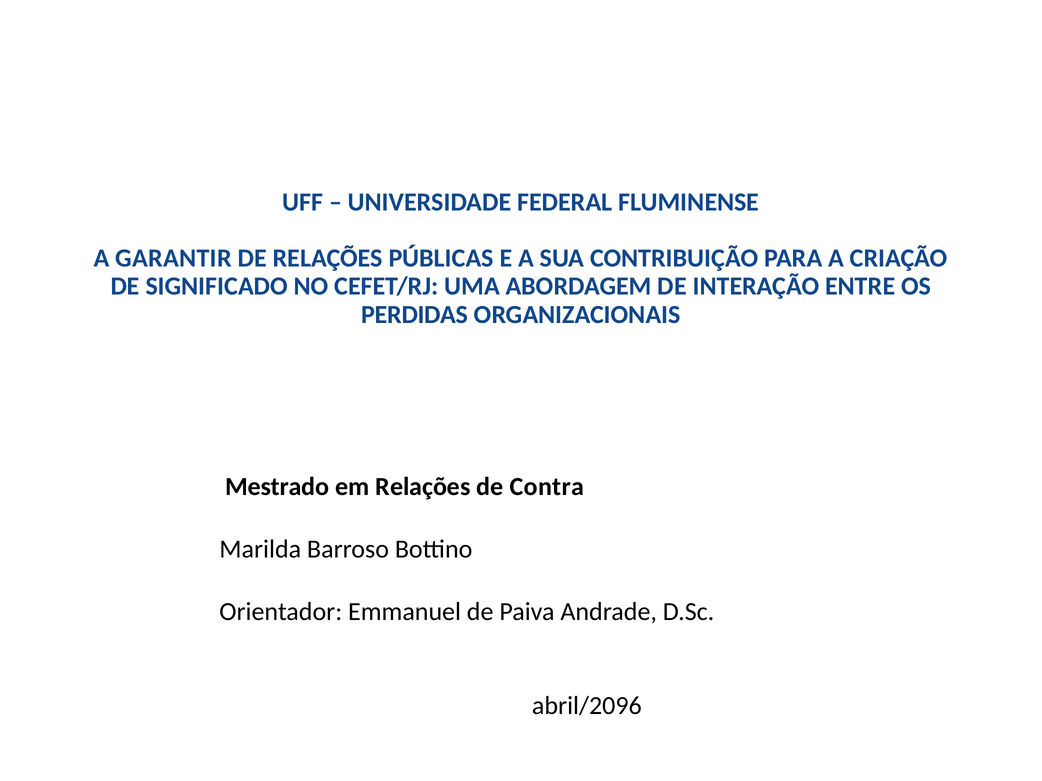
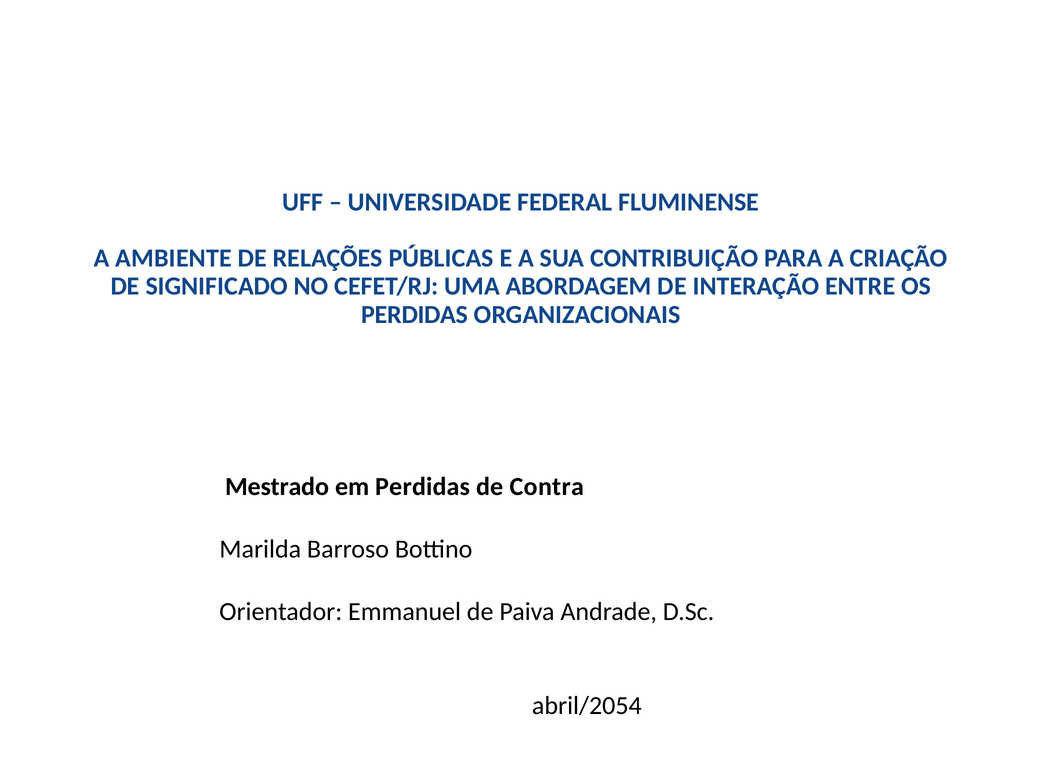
GARANTIR: GARANTIR -> AMBIENTE (174, 258)
em Relações: Relações -> Perdidas (423, 487)
abril/2096: abril/2096 -> abril/2054 (587, 706)
